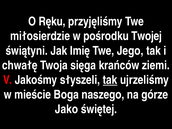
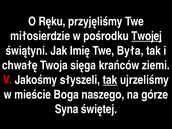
Twojej underline: none -> present (147, 36)
Jego: Jego -> Była (130, 51)
Jako: Jako -> Syna (67, 109)
